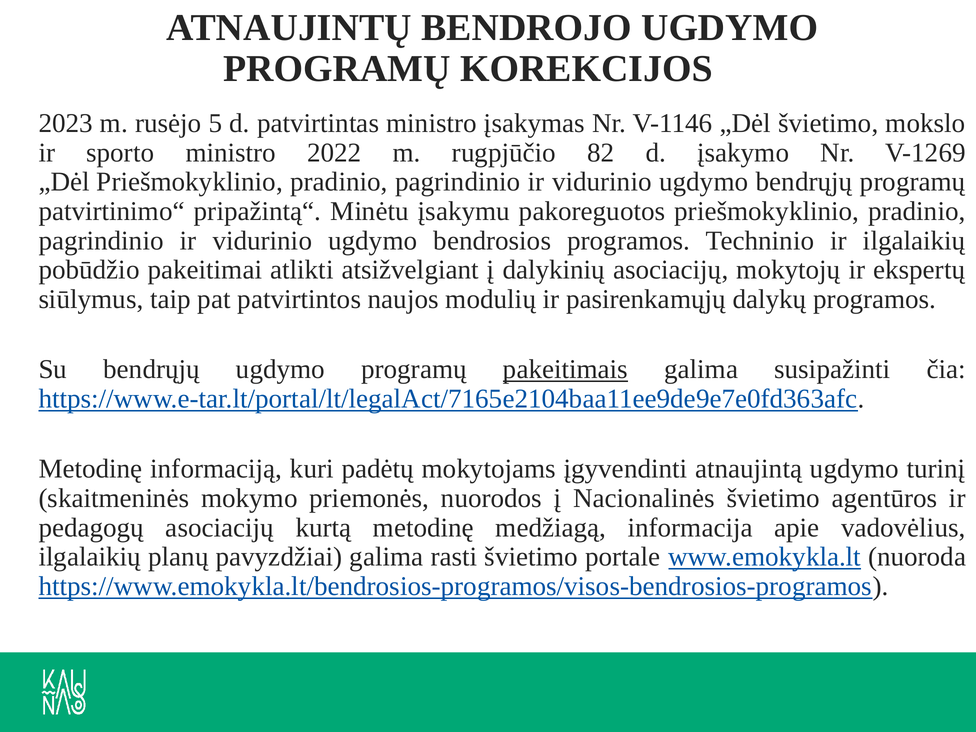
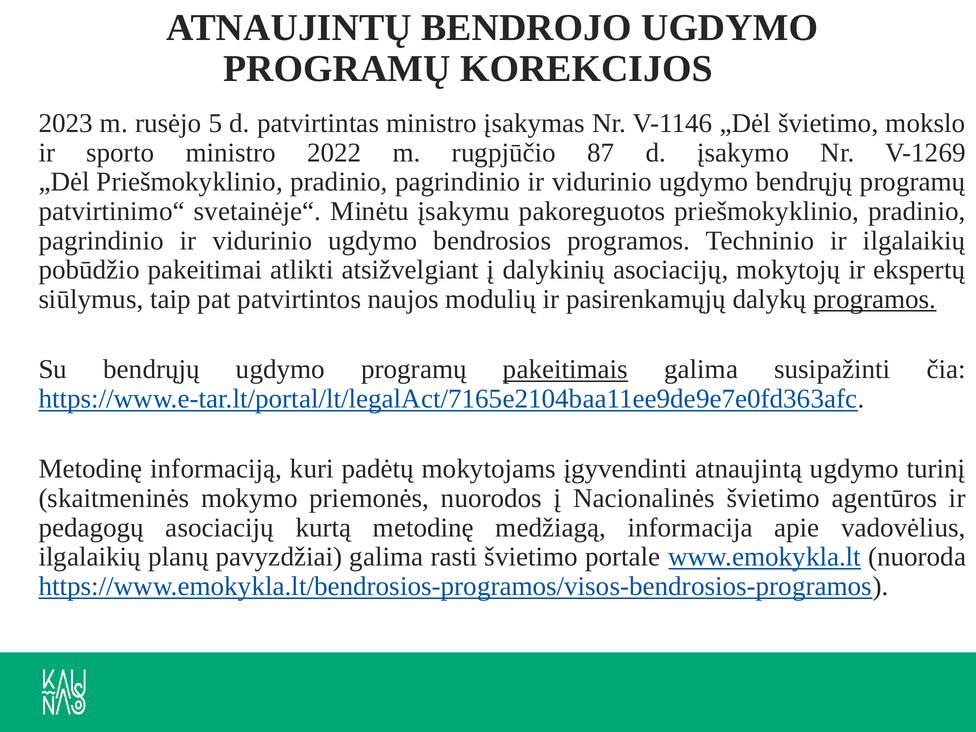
82: 82 -> 87 (601, 153)
pripažintą“: pripažintą“ -> svetainėje“ (258, 211)
programos underline: none -> present (875, 299)
